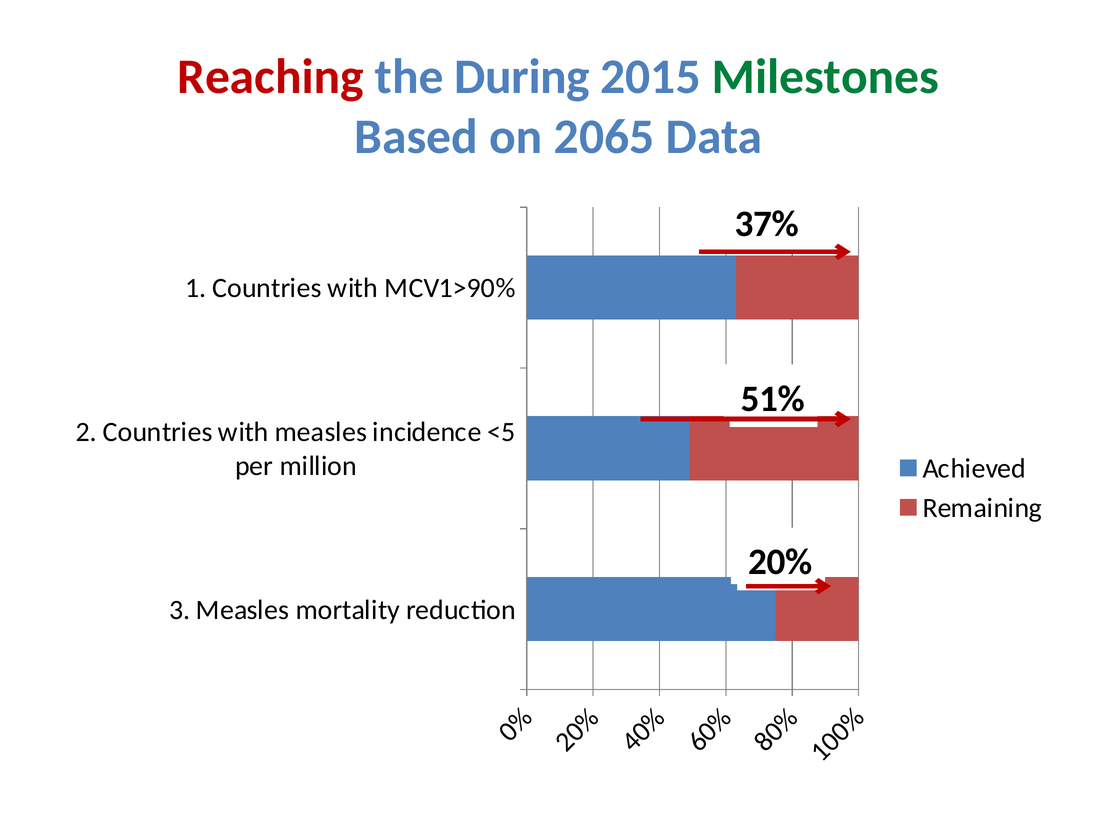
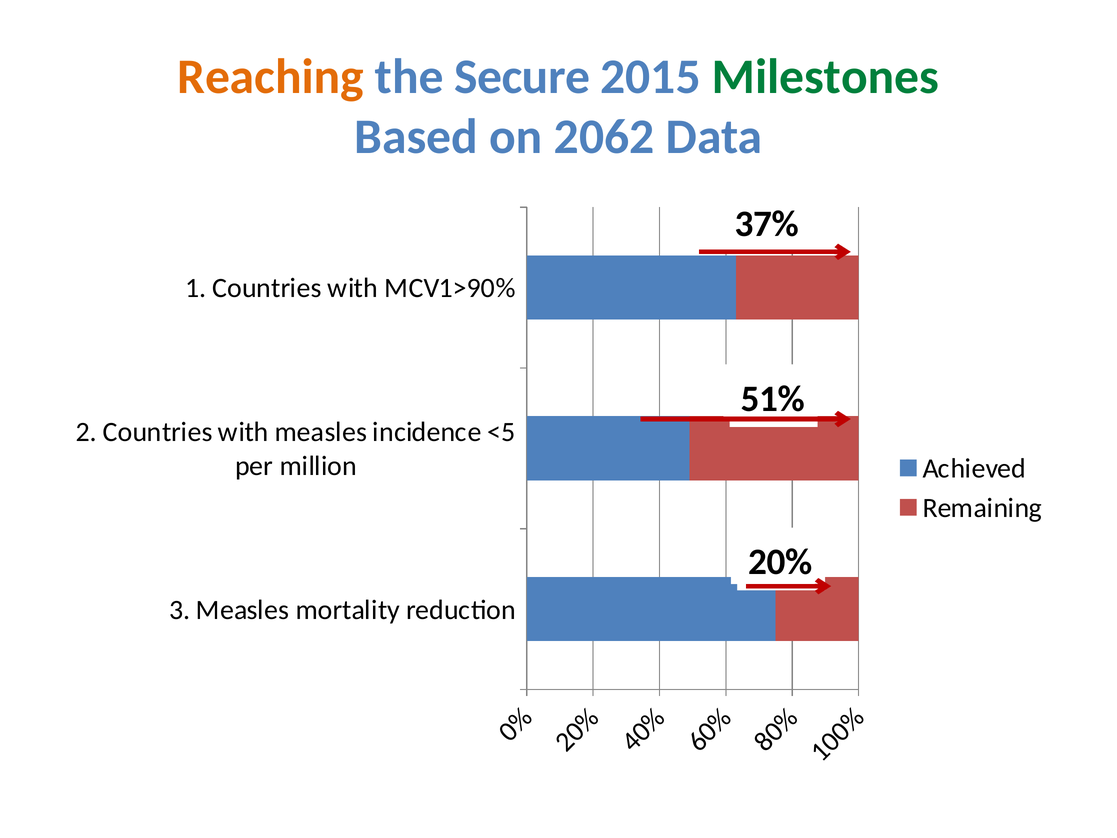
Reaching colour: red -> orange (270, 77)
During: During -> Secure (522, 77)
2065: 2065 -> 2062 (604, 137)
